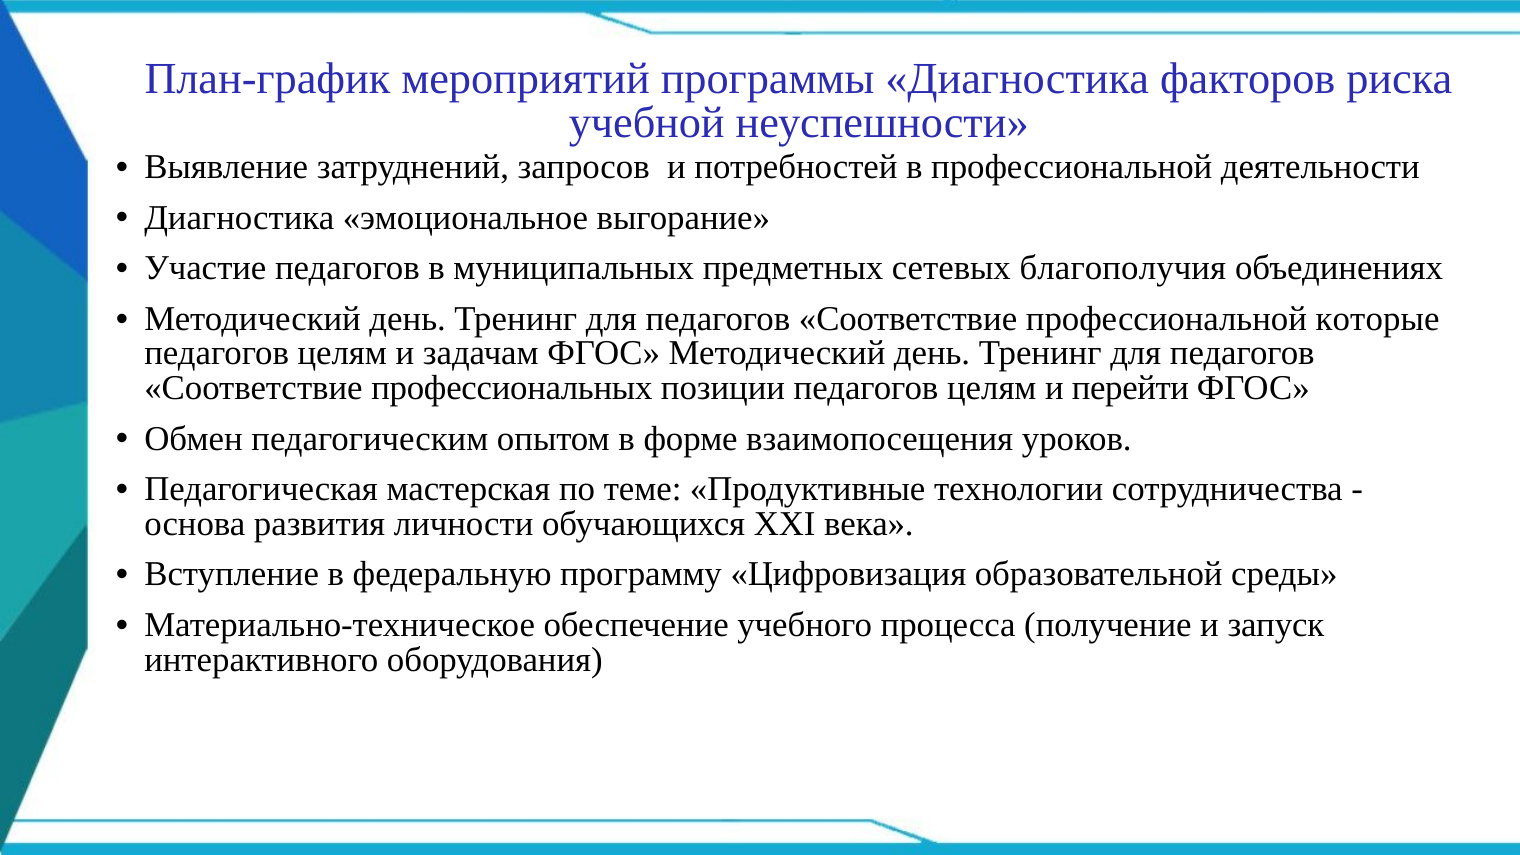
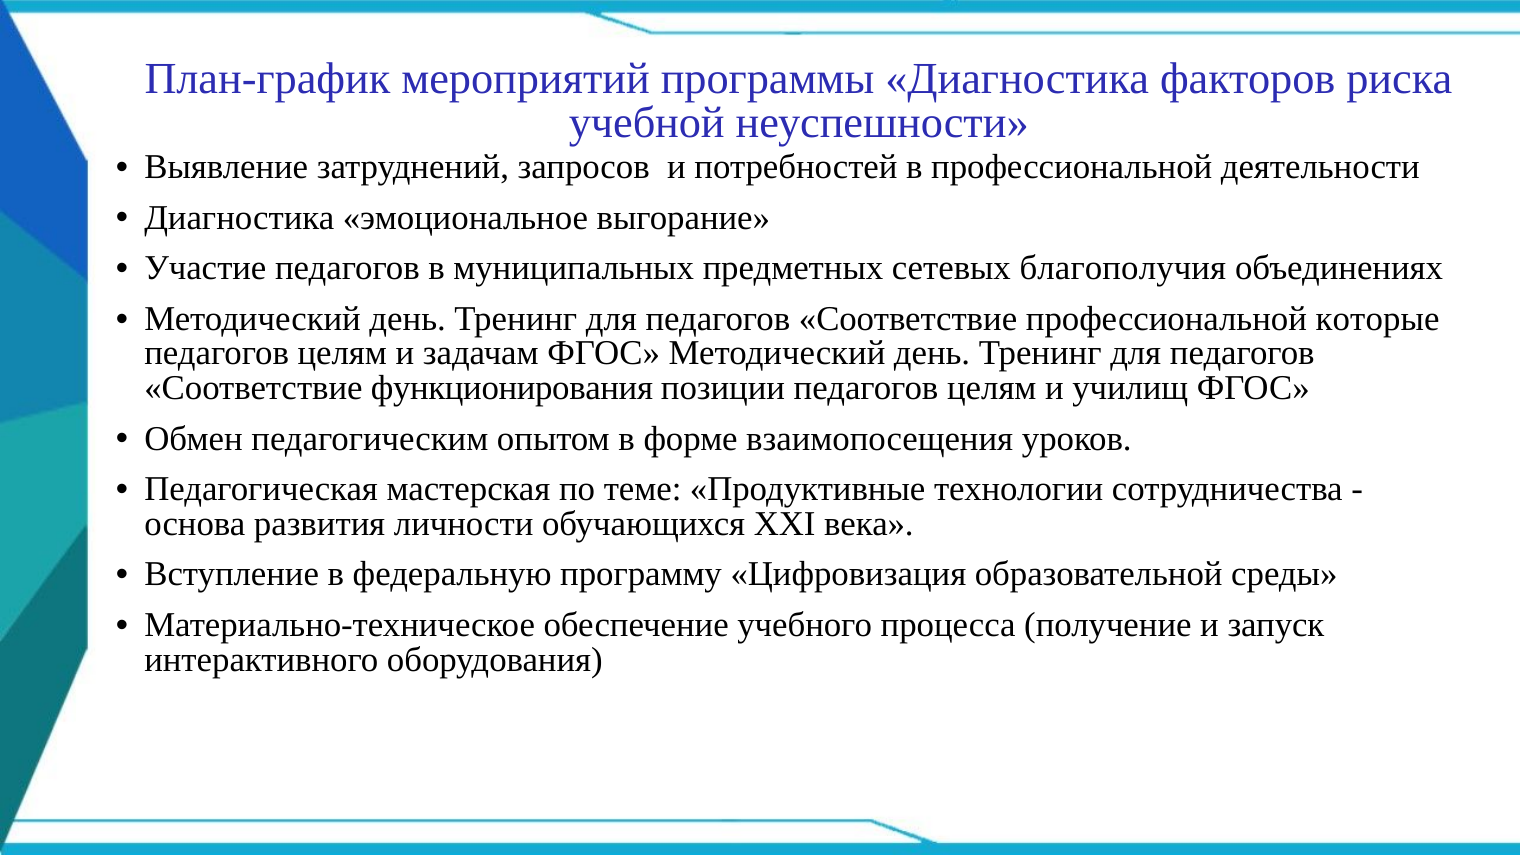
профессиональных: профессиональных -> функционирования (512, 388)
перейти: перейти -> училищ (1130, 388)
